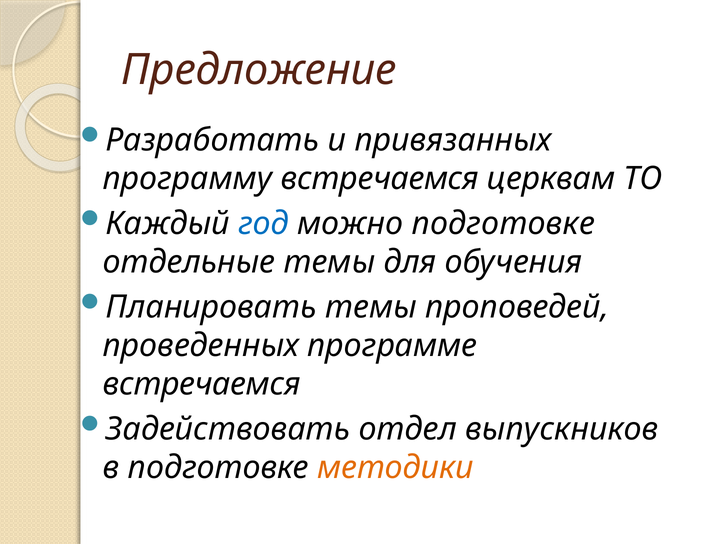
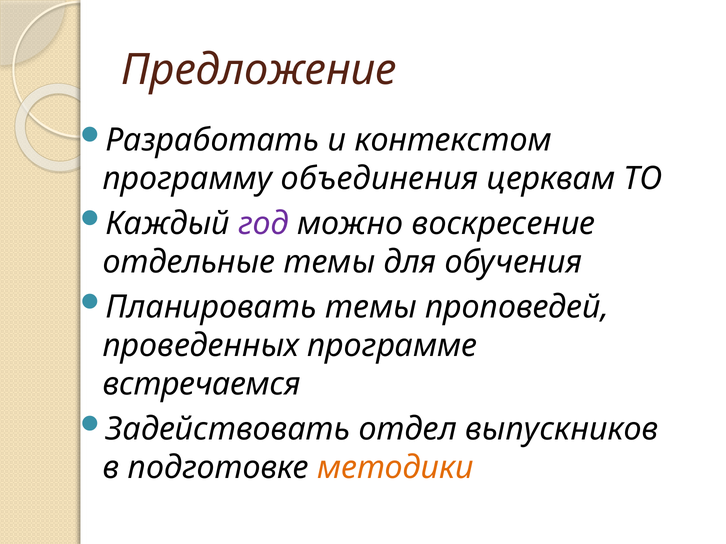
привязанных: привязанных -> контекстом (453, 140)
программу встречаемся: встречаемся -> объединения (380, 179)
год colour: blue -> purple (263, 224)
можно подготовке: подготовке -> воскресение (504, 224)
